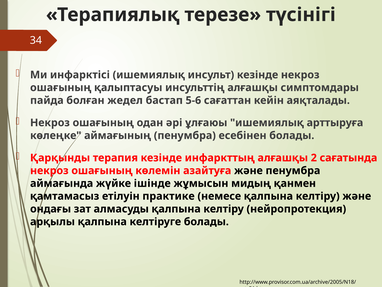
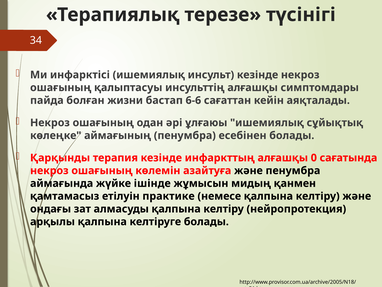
жедел: жедел -> жизни (125, 100)
5-6: 5-6 -> 6-6 (193, 100)
арттыруға: арттыруға -> сұйықтық (335, 123)
2: 2 -> 0 (314, 158)
